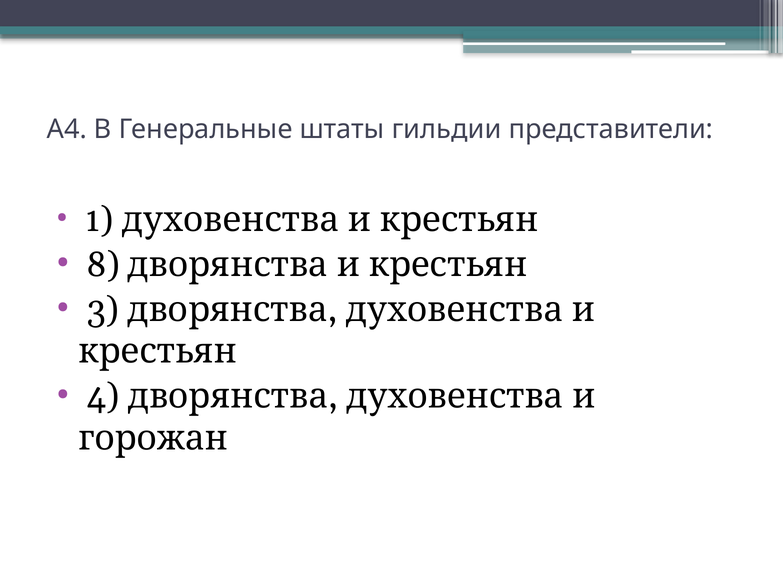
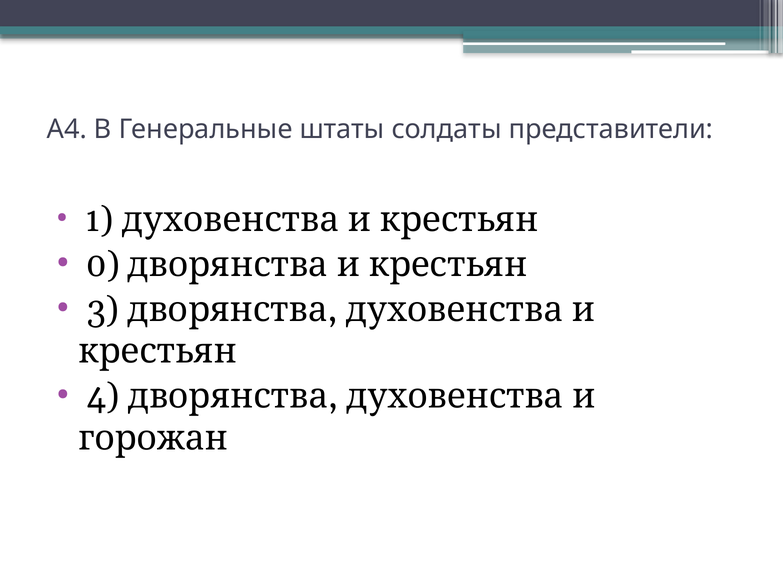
гильдии: гильдии -> солдаты (447, 129)
8: 8 -> 0 (103, 265)
